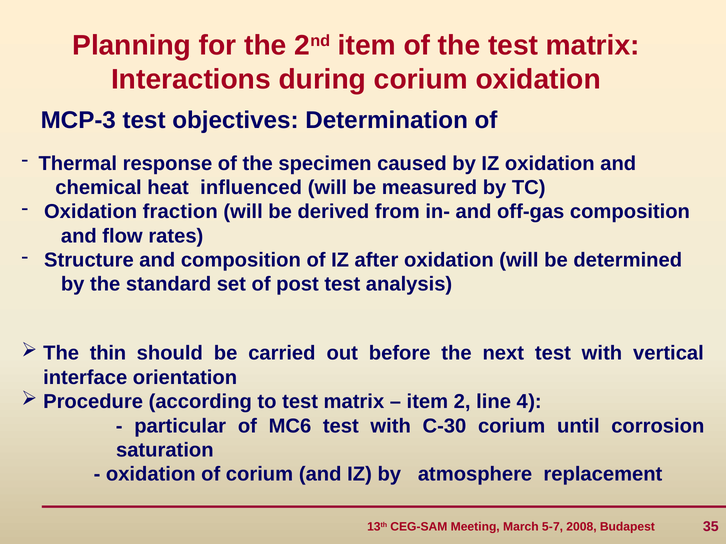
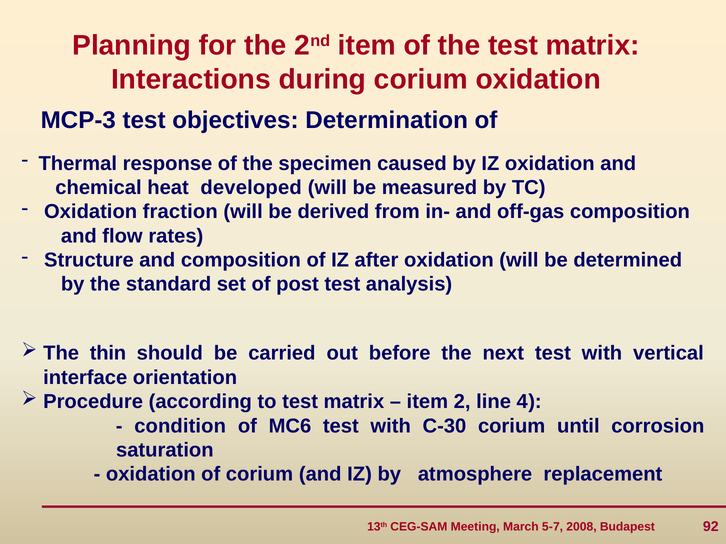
influenced: influenced -> developed (251, 188)
particular: particular -> condition (180, 426)
35: 35 -> 92 (711, 527)
